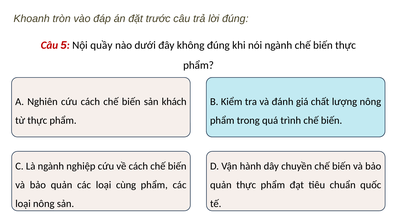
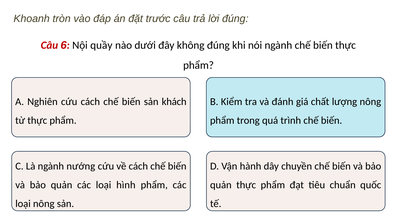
5: 5 -> 6 (64, 45)
nghiệp: nghiệp -> nướng (81, 166)
cùng: cùng -> hình (126, 185)
